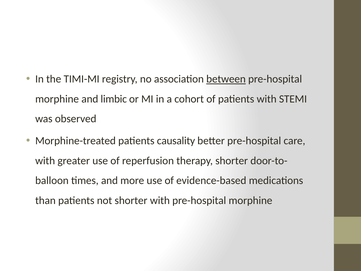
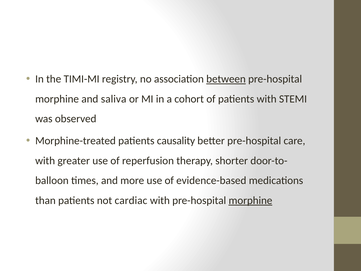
limbic: limbic -> saliva (114, 99)
not shorter: shorter -> cardiac (131, 200)
morphine underline: none -> present (250, 200)
